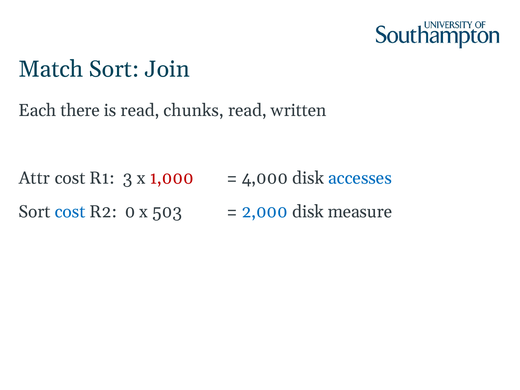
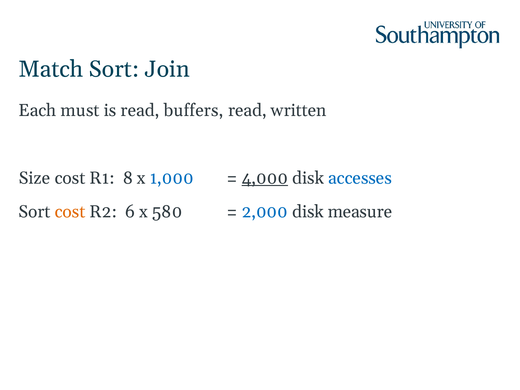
there: there -> must (80, 110)
chunks: chunks -> buffers (194, 110)
Attr: Attr -> Size (34, 178)
3: 3 -> 8 (128, 178)
1,000 colour: red -> blue (172, 178)
4,000 underline: none -> present (265, 178)
cost colour: blue -> orange (70, 212)
0: 0 -> 6 (130, 212)
503: 503 -> 580 (167, 212)
